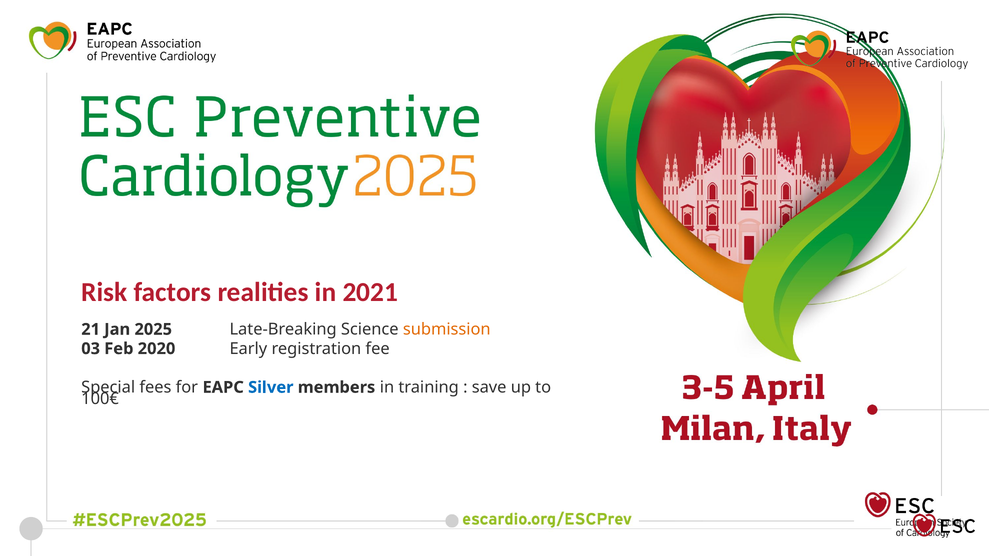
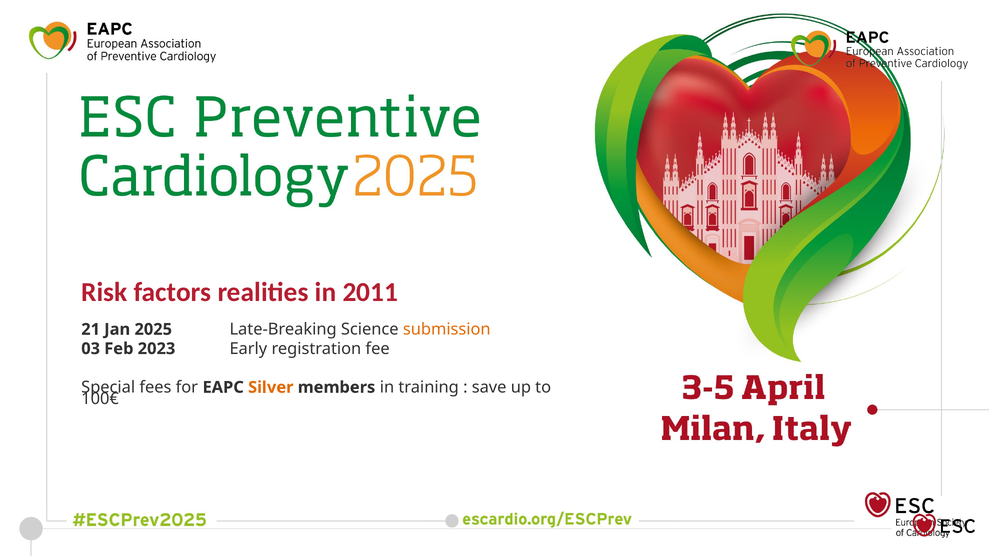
2021: 2021 -> 2011 (370, 292)
2020: 2020 -> 2023 (157, 349)
Silver colour: blue -> orange (271, 388)
